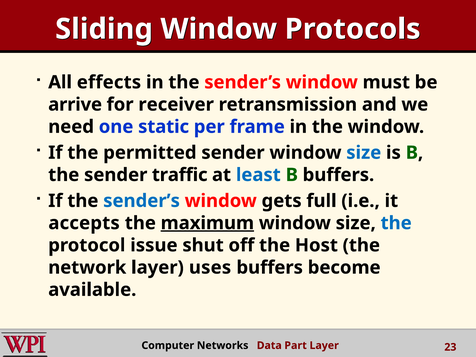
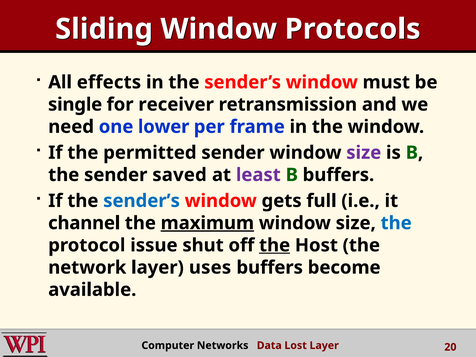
arrive: arrive -> single (75, 105)
static: static -> lower (164, 127)
size colour: blue -> purple (364, 153)
traffic: traffic -> saved (180, 175)
least colour: blue -> purple (258, 175)
accepts: accepts -> channel (84, 223)
the underline: none -> present (275, 245)
Part: Part -> Lost (296, 345)
23: 23 -> 20 (450, 347)
